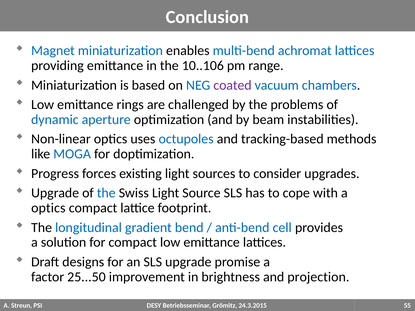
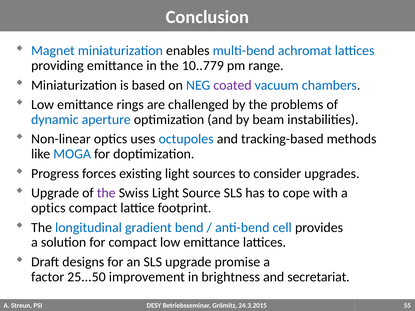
10..106: 10..106 -> 10..779 (203, 66)
the colour: blue -> purple (106, 193)
projection: projection -> secretariat (319, 277)
